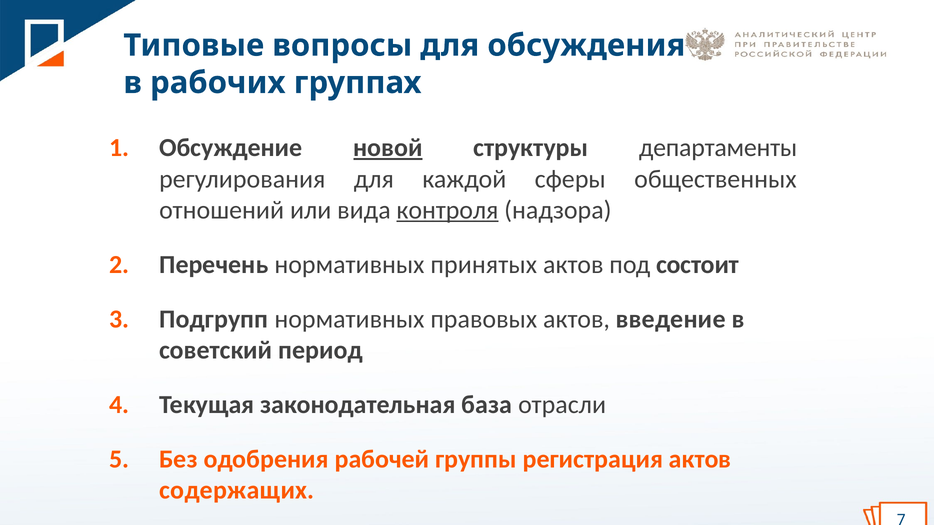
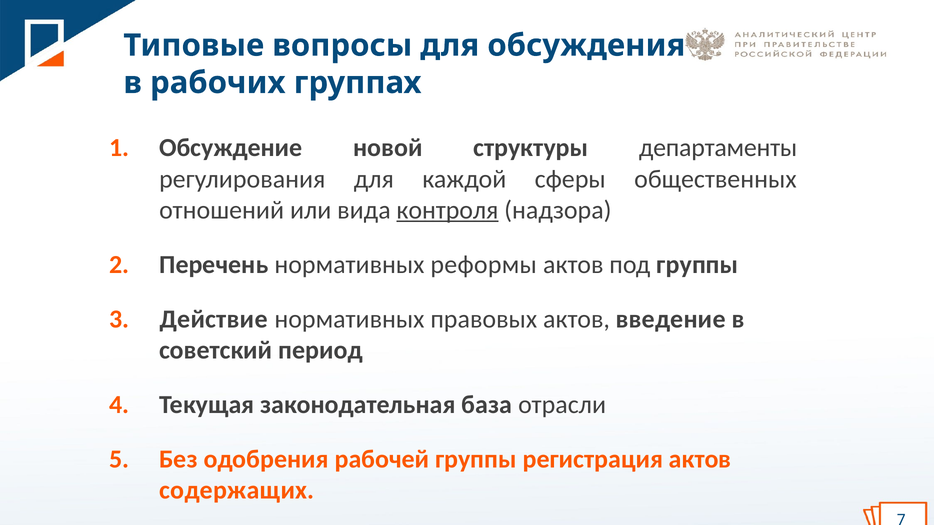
новой underline: present -> none (388, 148)
принятых: принятых -> реформы (484, 265)
под состоит: состоит -> группы (697, 265)
Подгрупп: Подгрупп -> Действие (214, 319)
